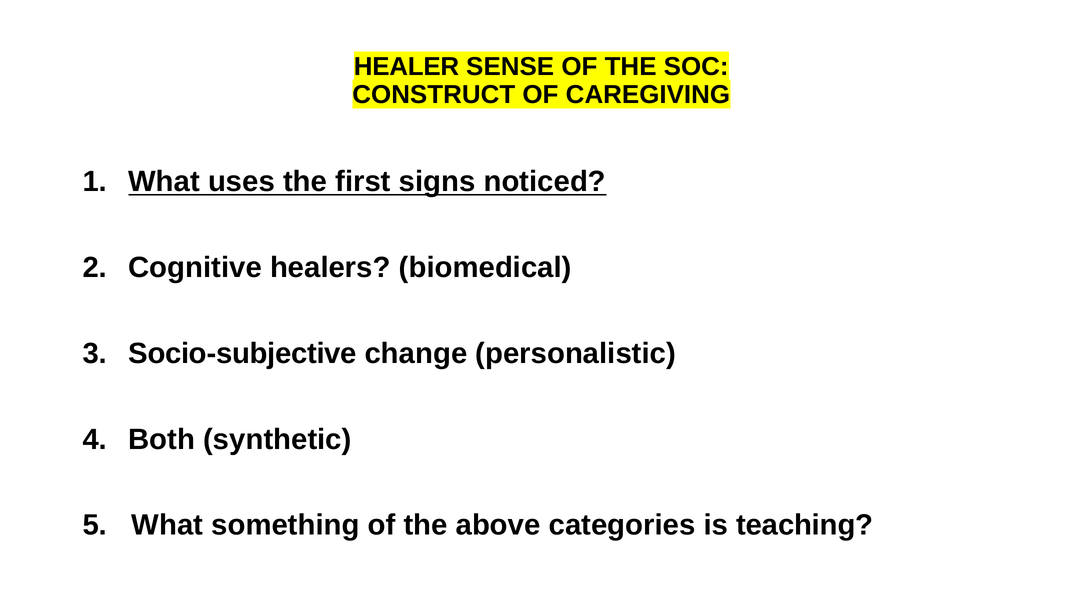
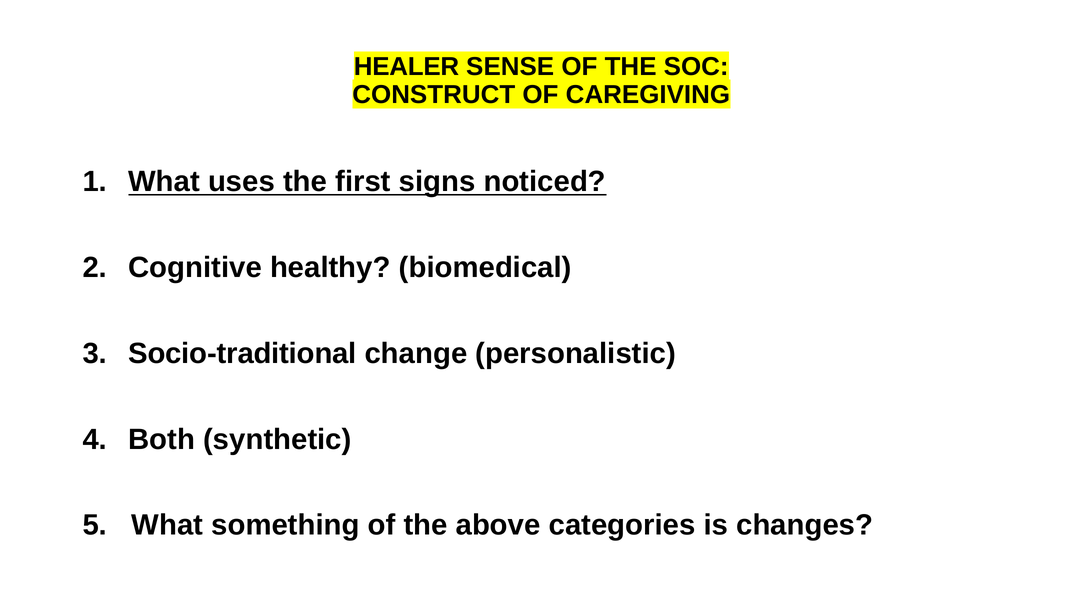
healers: healers -> healthy (330, 268)
Socio-subjective: Socio-subjective -> Socio-traditional (242, 354)
teaching: teaching -> changes (805, 525)
